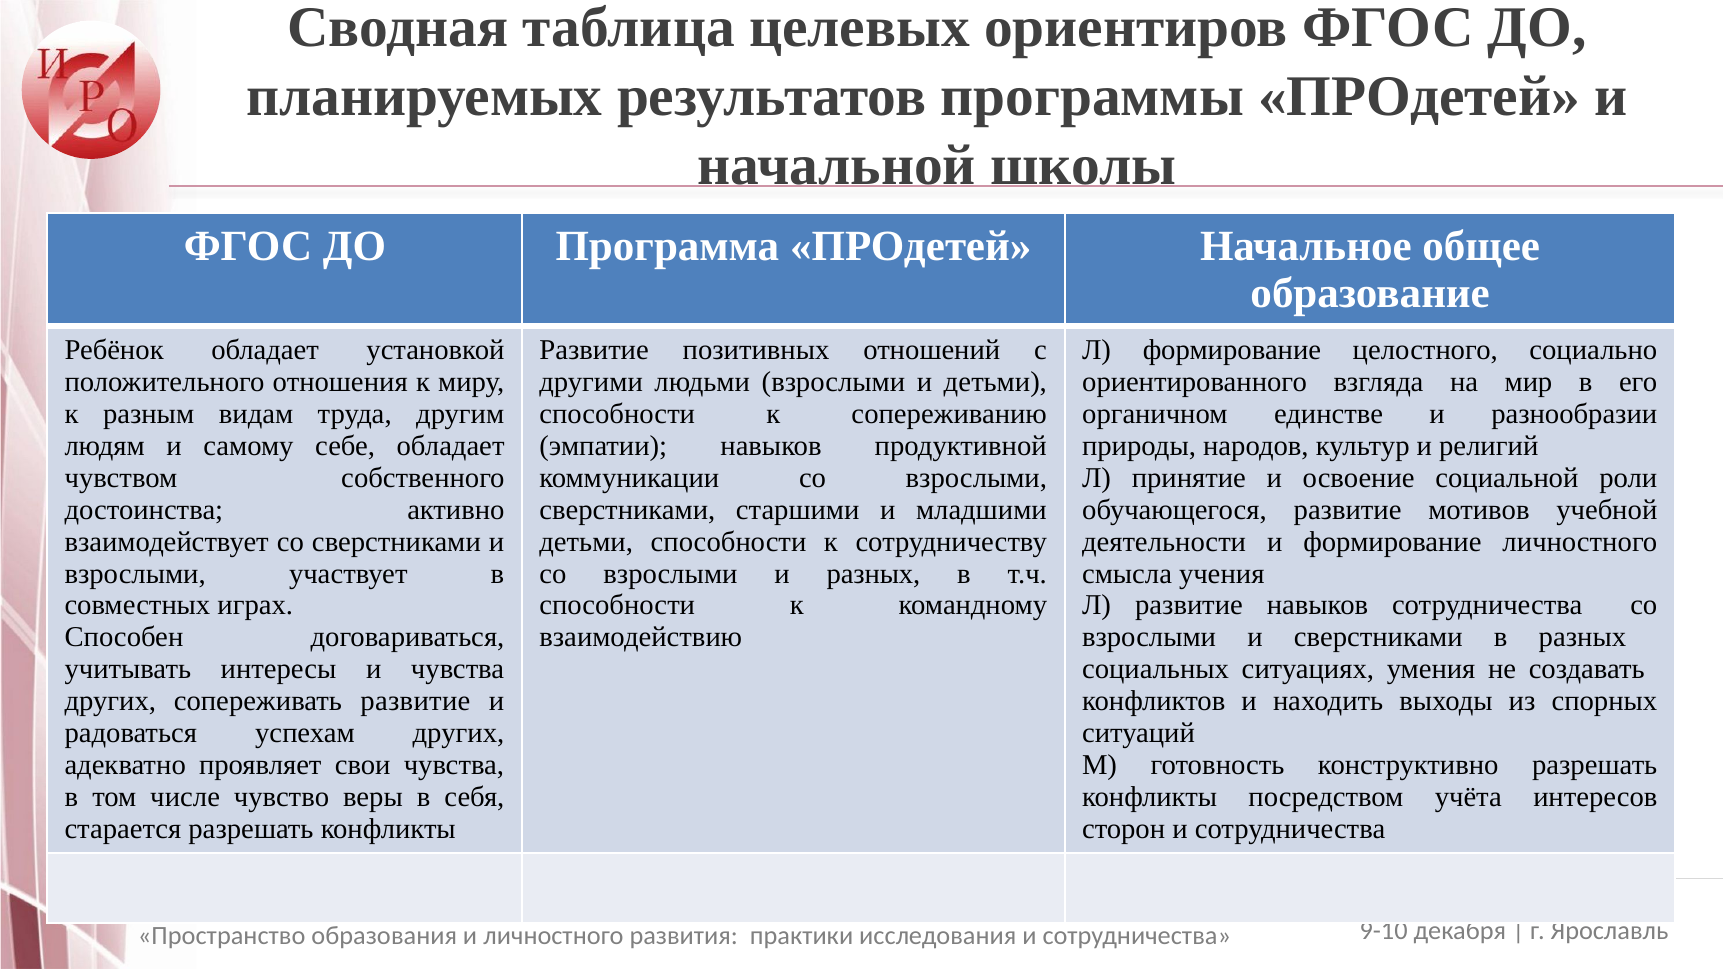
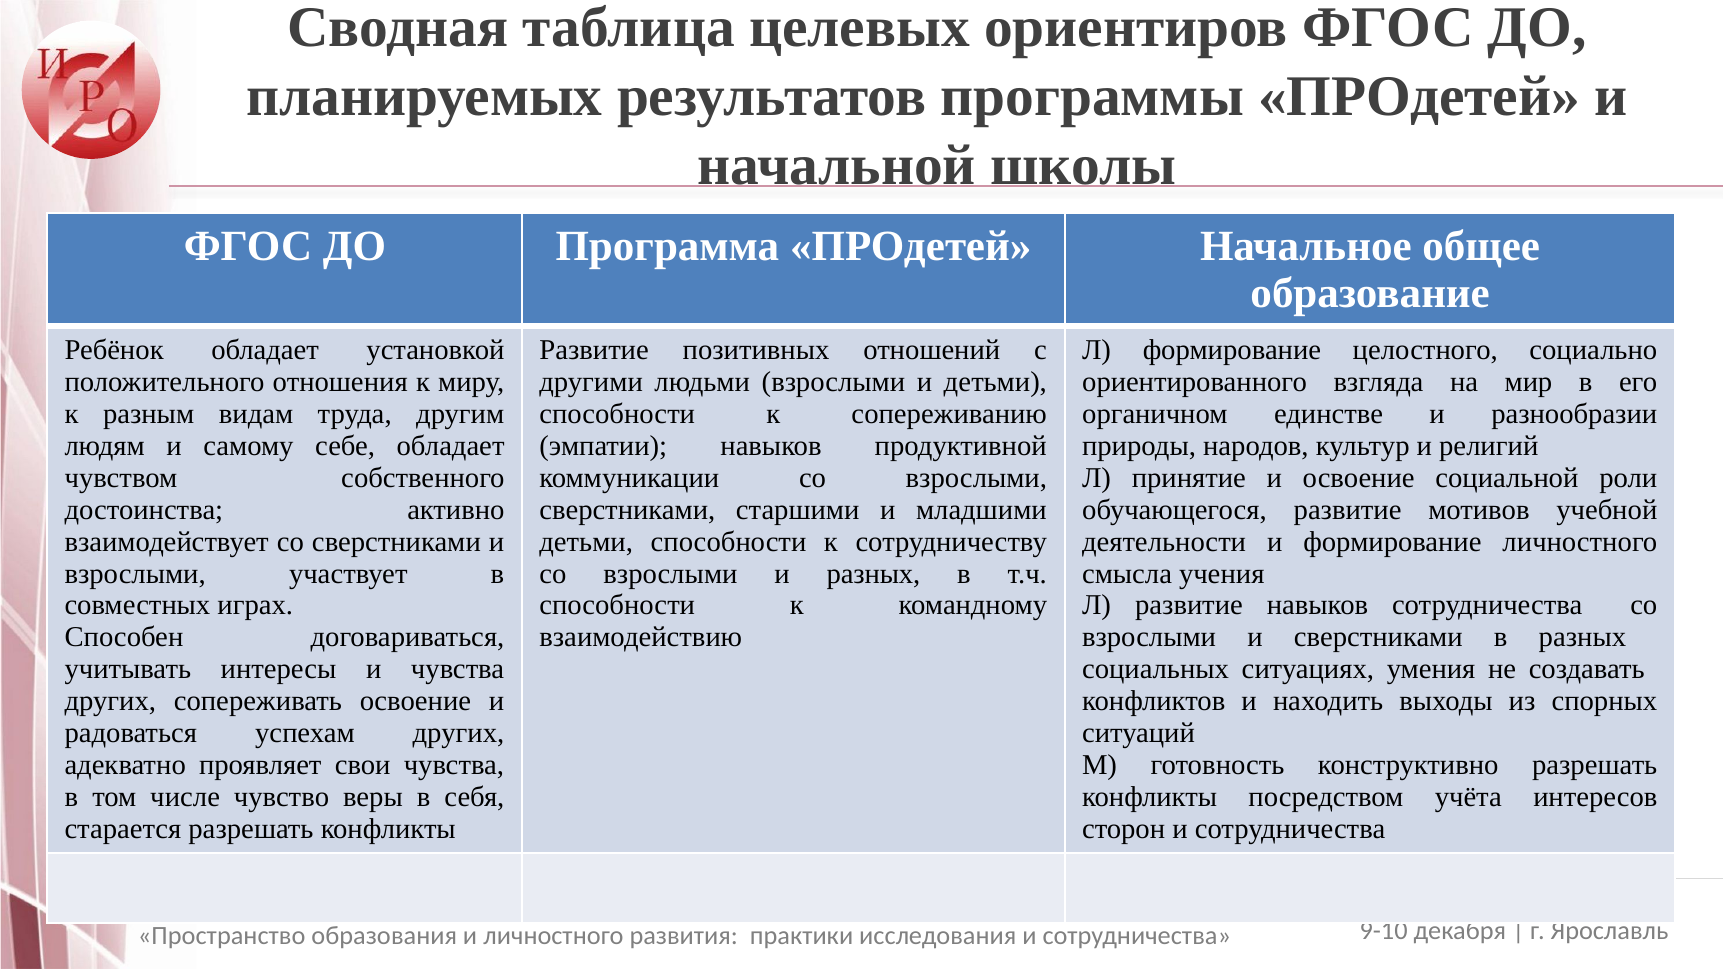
сопереживать развитие: развитие -> освоение (416, 701)
